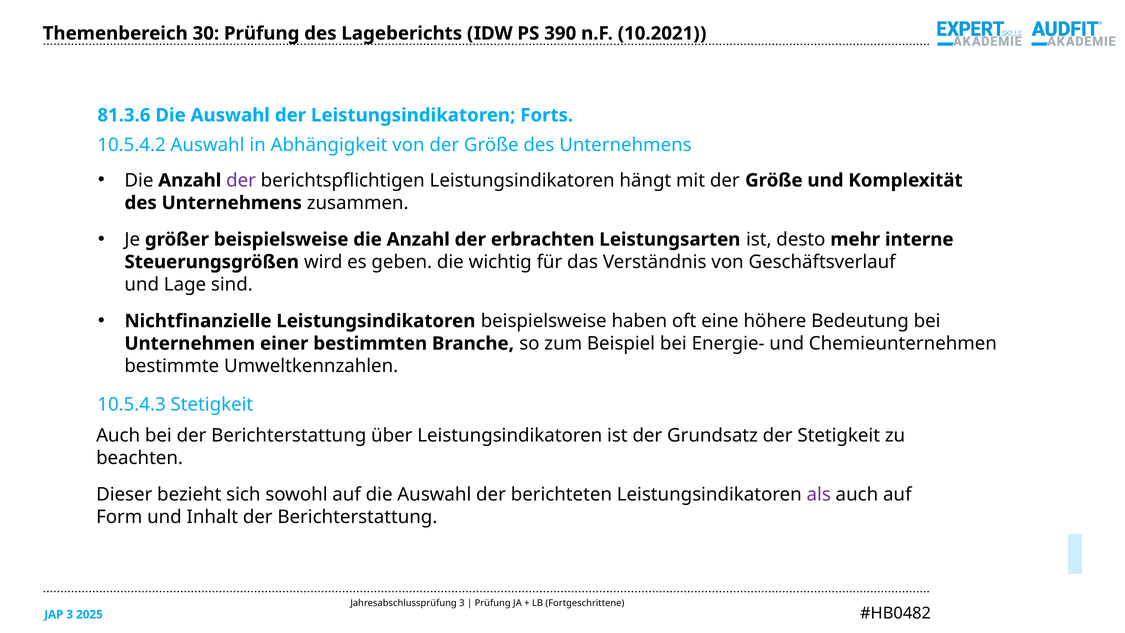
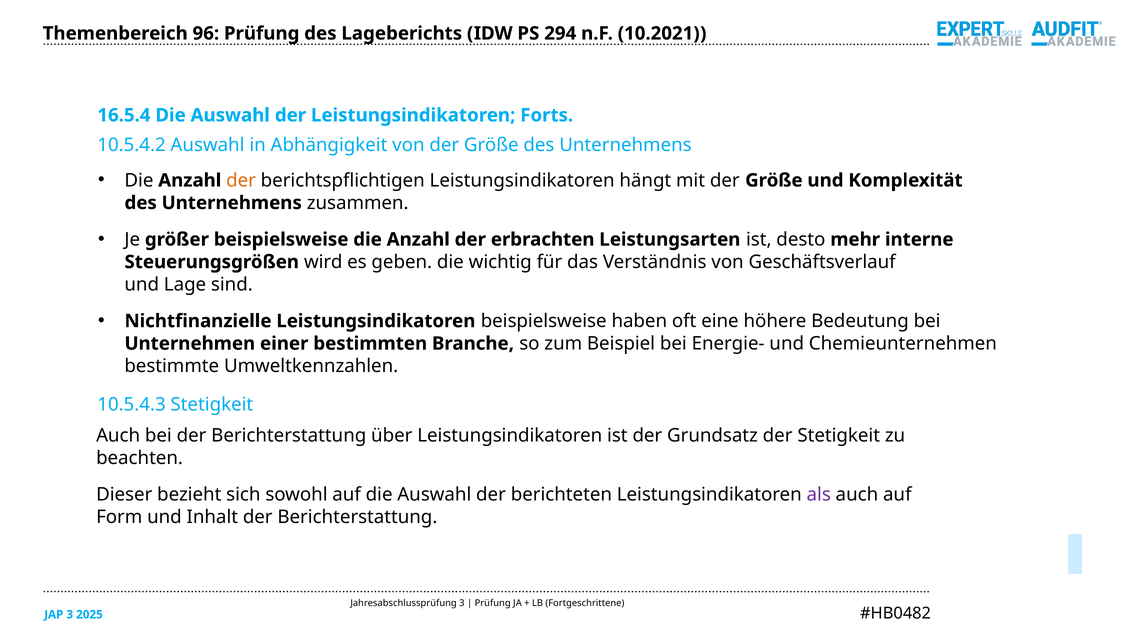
30: 30 -> 96 (206, 33)
390: 390 -> 294 (560, 33)
81.3.6: 81.3.6 -> 16.5.4 (124, 115)
der colour: purple -> orange (241, 180)
